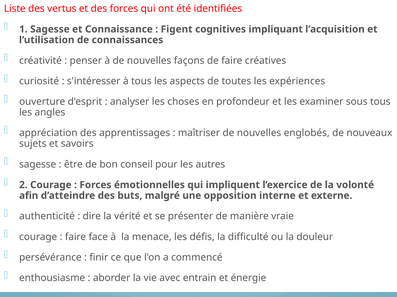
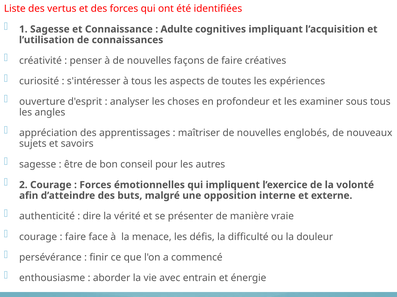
Figent: Figent -> Adulte (177, 29)
